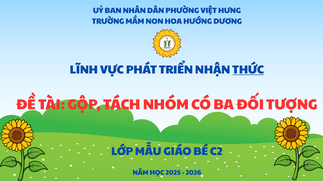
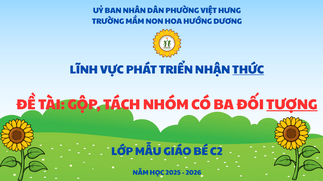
TƯỢNG underline: none -> present (292, 105)
